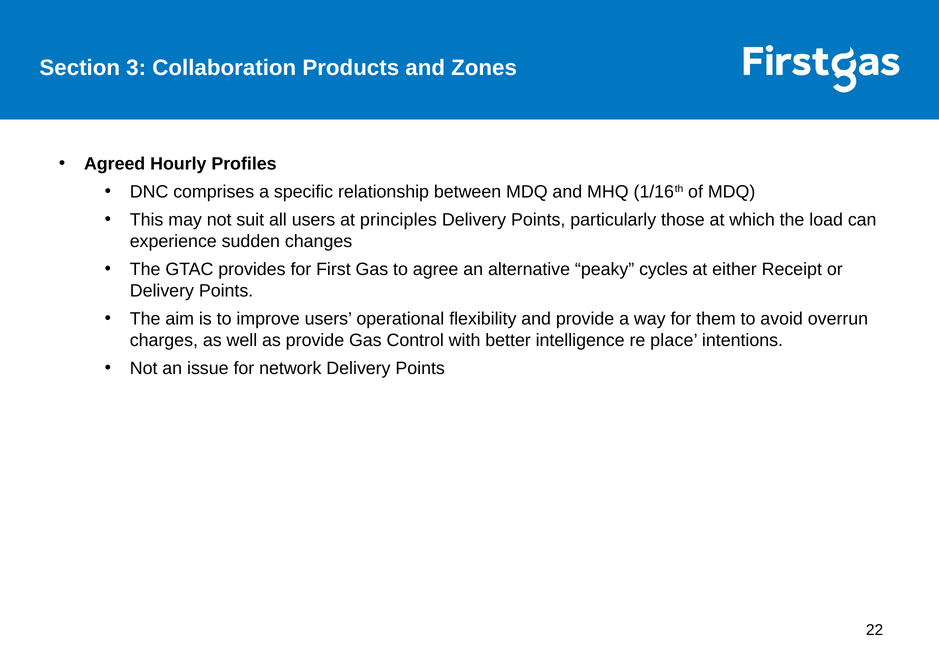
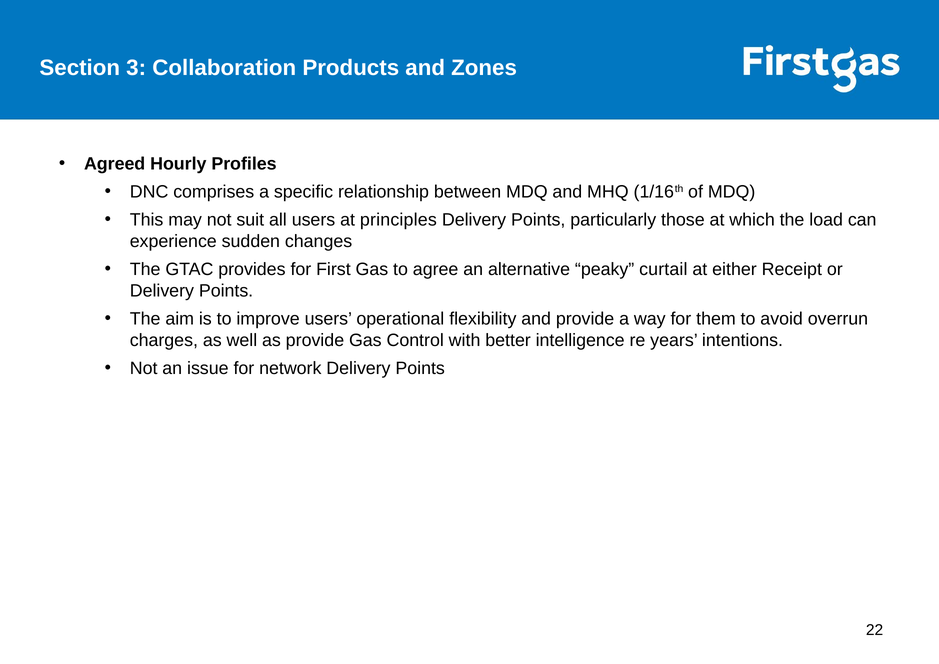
cycles: cycles -> curtail (663, 269)
place: place -> years (674, 340)
